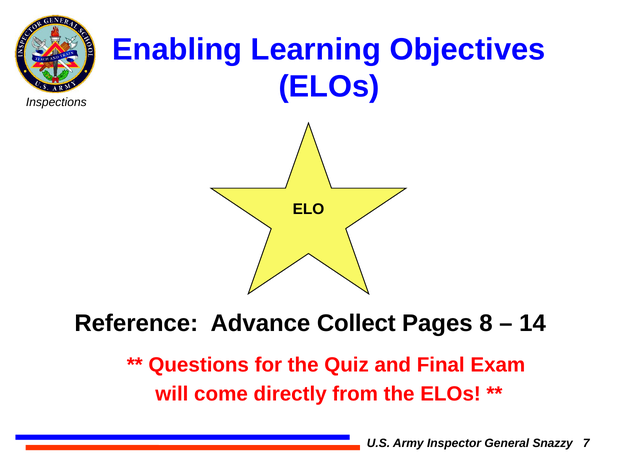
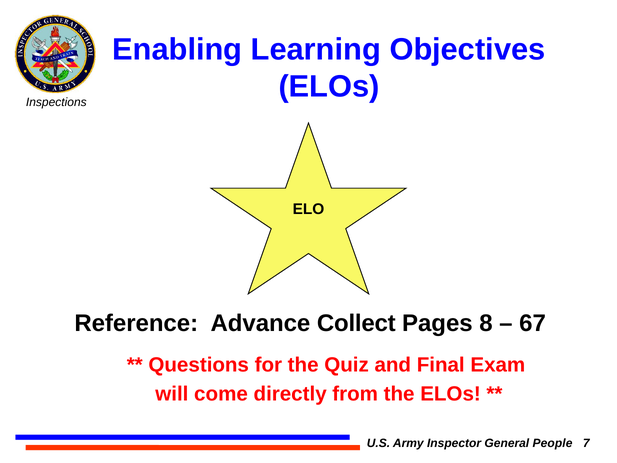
14: 14 -> 67 (533, 323)
Snazzy: Snazzy -> People (553, 443)
